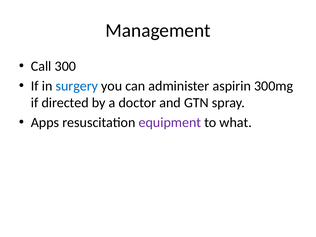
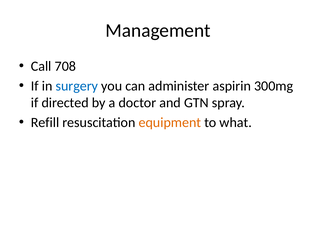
300: 300 -> 708 (65, 66)
Apps: Apps -> Refill (45, 122)
equipment colour: purple -> orange (170, 122)
